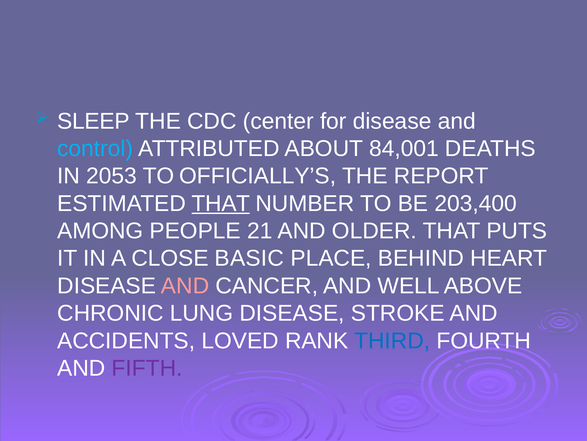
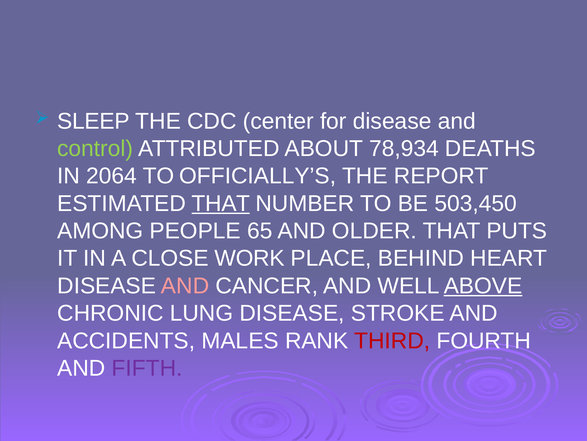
control colour: light blue -> light green (95, 148)
84,001: 84,001 -> 78,934 (404, 148)
2053: 2053 -> 2064 (112, 176)
203,400: 203,400 -> 503,450 (476, 203)
21: 21 -> 65 (260, 231)
BASIC: BASIC -> WORK (250, 258)
ABOVE underline: none -> present (483, 285)
LOVED: LOVED -> MALES (240, 340)
THIRD colour: blue -> red (392, 340)
